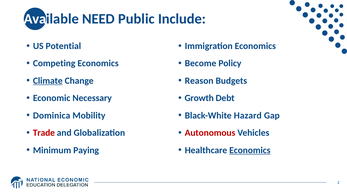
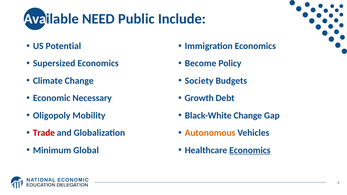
Competing: Competing -> Supersized (54, 63)
Climate underline: present -> none (48, 81)
Reason: Reason -> Society (199, 81)
Dominica: Dominica -> Oligopoly (52, 116)
Black-White Hazard: Hazard -> Change (248, 116)
Autonomous colour: red -> orange (210, 133)
Paying: Paying -> Global (86, 150)
